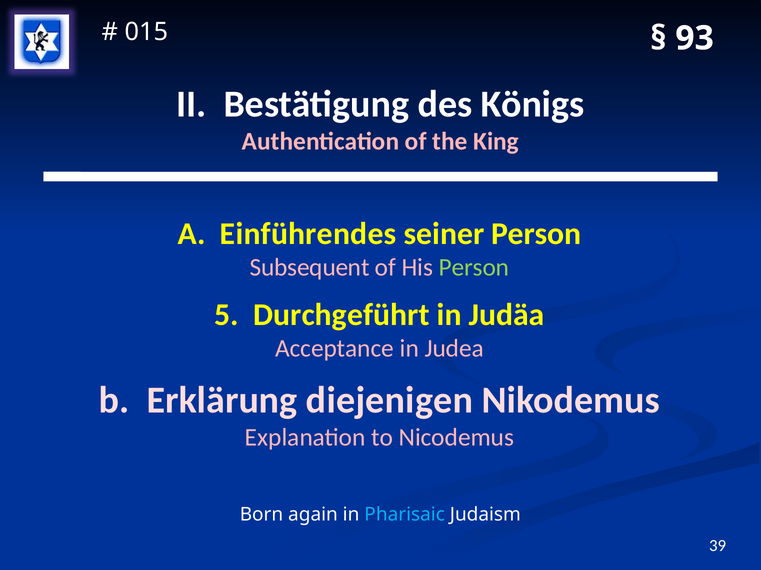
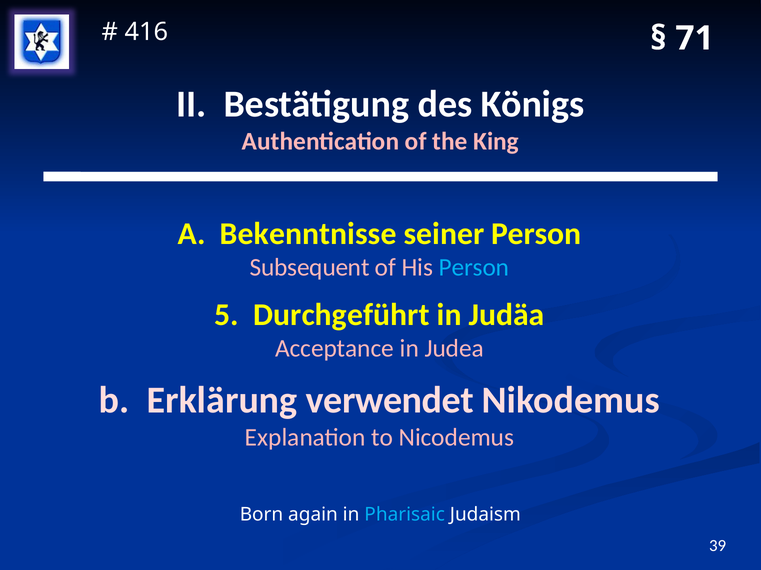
015: 015 -> 416 (146, 32)
93: 93 -> 71 (695, 38)
Einführendes: Einführendes -> Bekenntnisse (308, 234)
Person colour: light green -> light blue (474, 268)
diejenigen: diejenigen -> verwendet (390, 401)
